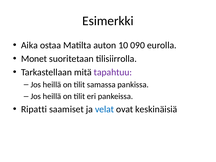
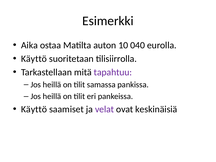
090: 090 -> 040 (138, 45)
Monet: Monet -> Käyttö (34, 59)
Ripatti: Ripatti -> Käyttö (34, 109)
velat colour: blue -> purple (105, 109)
